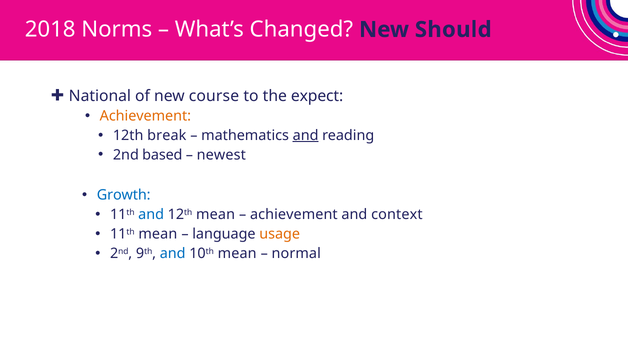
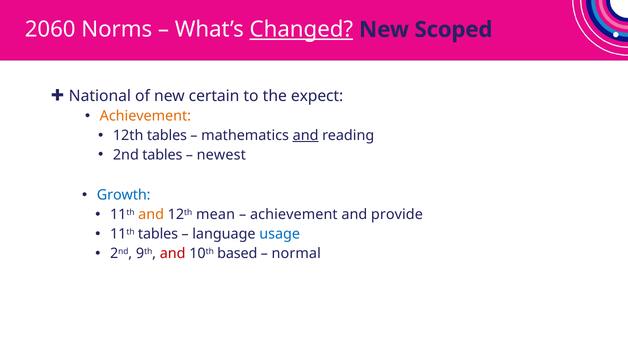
2018: 2018 -> 2060 (50, 30)
Changed underline: none -> present (301, 30)
Should: Should -> Scoped (453, 30)
course: course -> certain (214, 96)
12th break: break -> tables (167, 135)
2nd based: based -> tables (162, 154)
and colour: blue -> orange (151, 214)
context: context -> provide (397, 214)
11th mean: mean -> tables (158, 234)
usage colour: orange -> blue (280, 234)
and colour: blue -> red (173, 253)
10th mean: mean -> based (237, 253)
